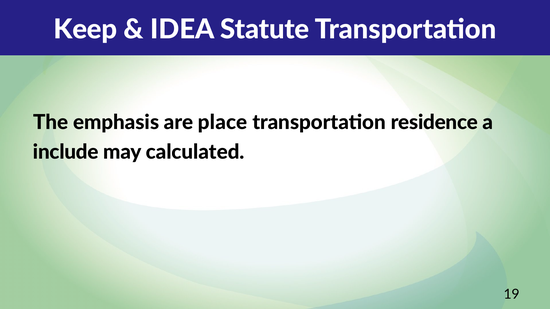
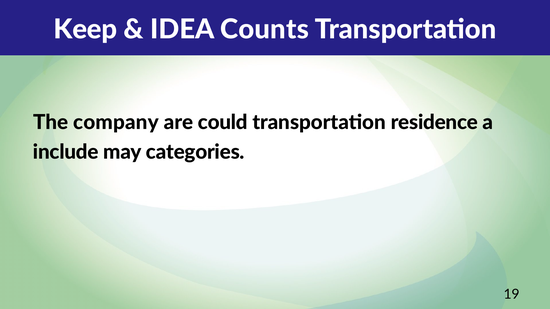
Statute: Statute -> Counts (264, 30)
emphasis: emphasis -> company (116, 123)
place: place -> could (223, 123)
calculated: calculated -> categories (195, 152)
